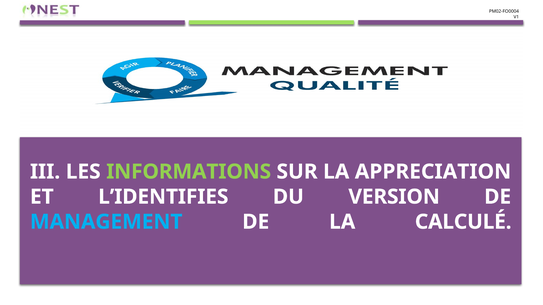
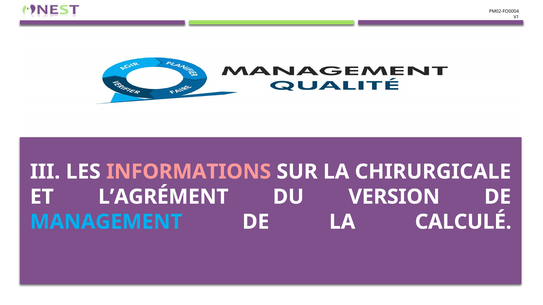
INFORMATIONS colour: light green -> pink (189, 172)
APPRECIATION: APPRECIATION -> CHIRURGICALE (433, 172)
L’IDENTIFIES: L’IDENTIFIES -> L’AGRÉMENT (163, 197)
